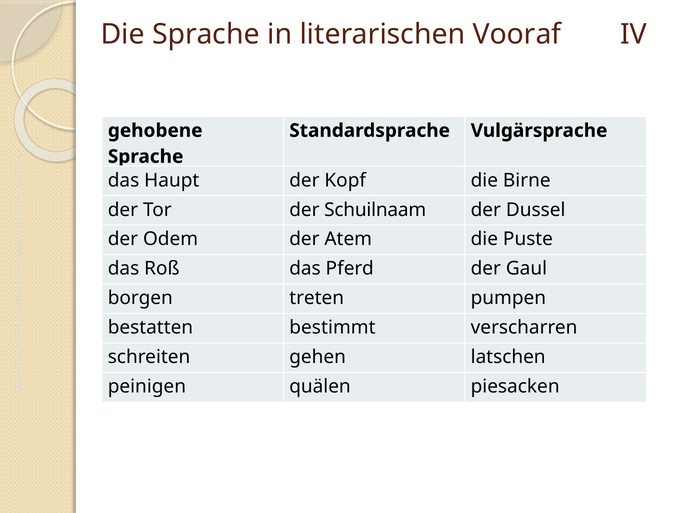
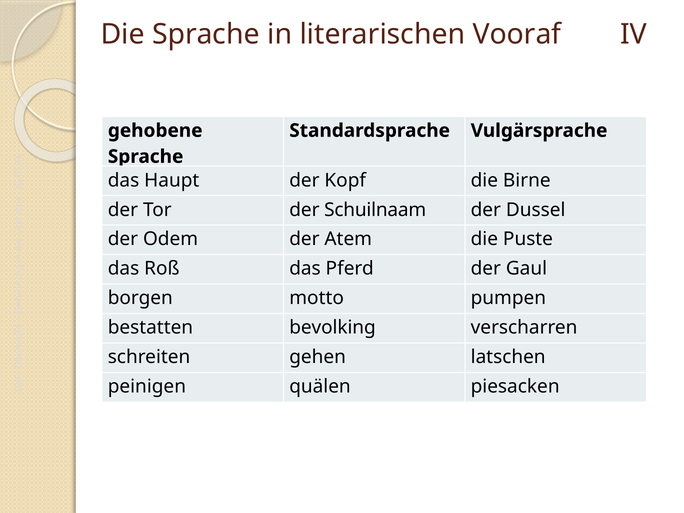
treten: treten -> motto (317, 298)
bestimmt: bestimmt -> bevolking (333, 328)
